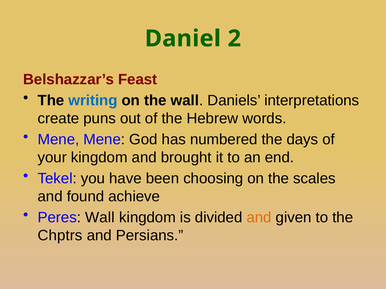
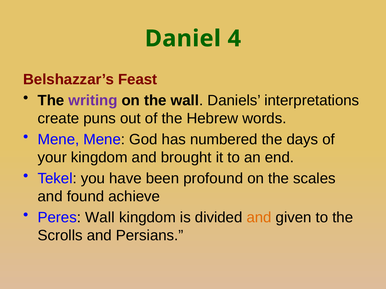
2: 2 -> 4 (234, 39)
writing colour: blue -> purple (93, 101)
choosing: choosing -> profound (213, 179)
Chptrs: Chptrs -> Scrolls (60, 236)
